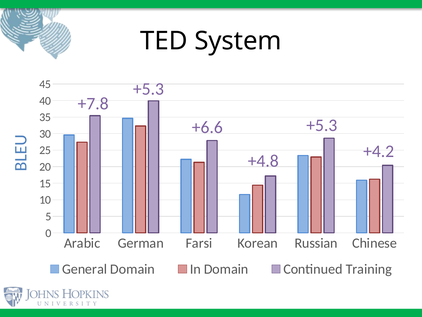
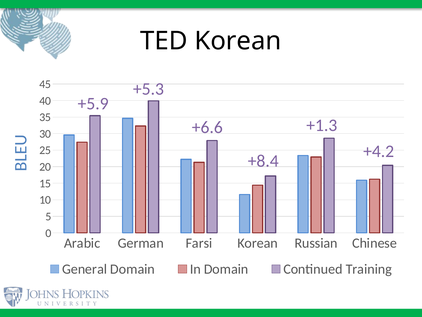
TED System: System -> Korean (238, 41)
+7.8: +7.8 -> +5.9 (93, 104)
+5.3: +5.3 -> +1.3 (322, 125)
+4.8: +4.8 -> +8.4 (263, 161)
